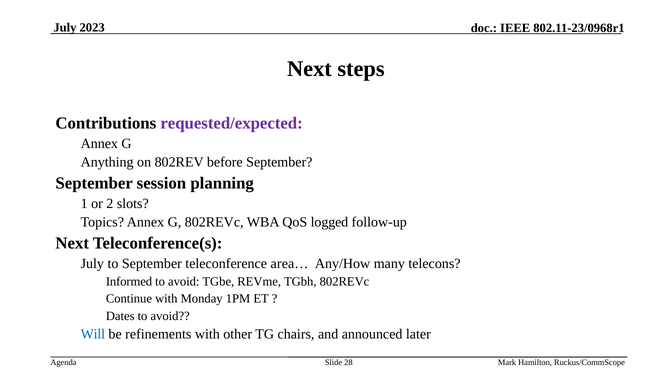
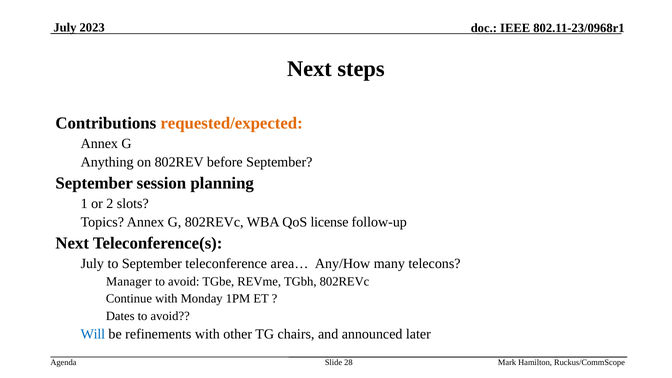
requested/expected colour: purple -> orange (232, 123)
logged: logged -> license (329, 222)
Informed: Informed -> Manager (129, 282)
